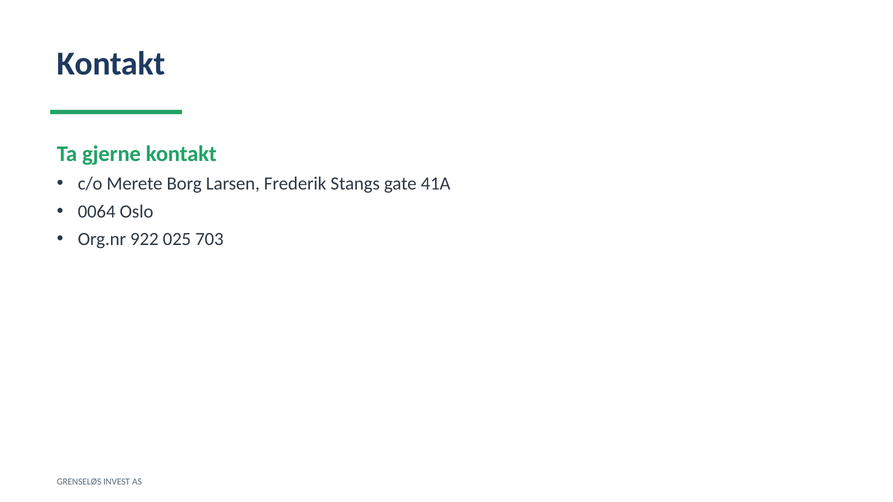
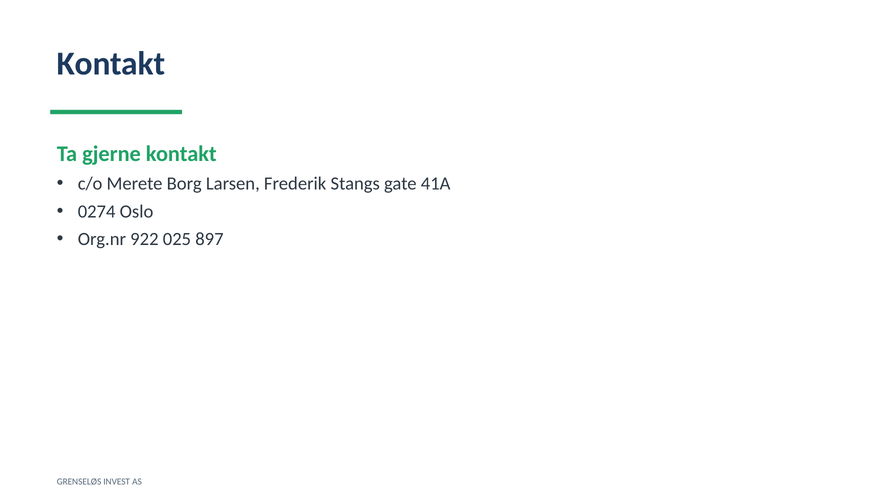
0064: 0064 -> 0274 (97, 212)
703: 703 -> 897 (209, 239)
